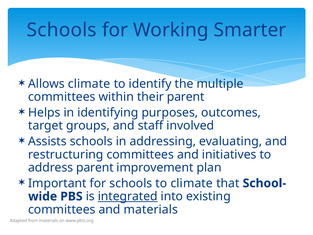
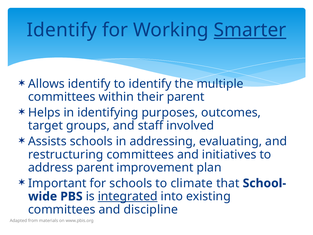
Schools: Schools -> Identify (62, 30)
Smarter underline: none -> present (250, 30)
Allows climate: climate -> identify (89, 84)
and materials: materials -> discipline (151, 209)
